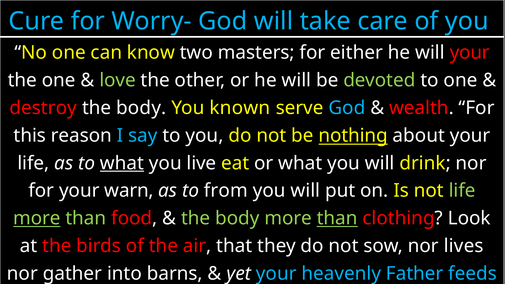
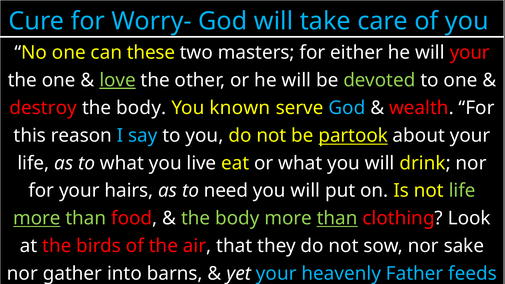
know: know -> these (151, 53)
love underline: none -> present (118, 80)
nothing: nothing -> partook (353, 136)
what underline: present -> none (122, 163)
warn: warn -> hairs (129, 191)
from: from -> need (226, 191)
lives: lives -> sake (464, 246)
